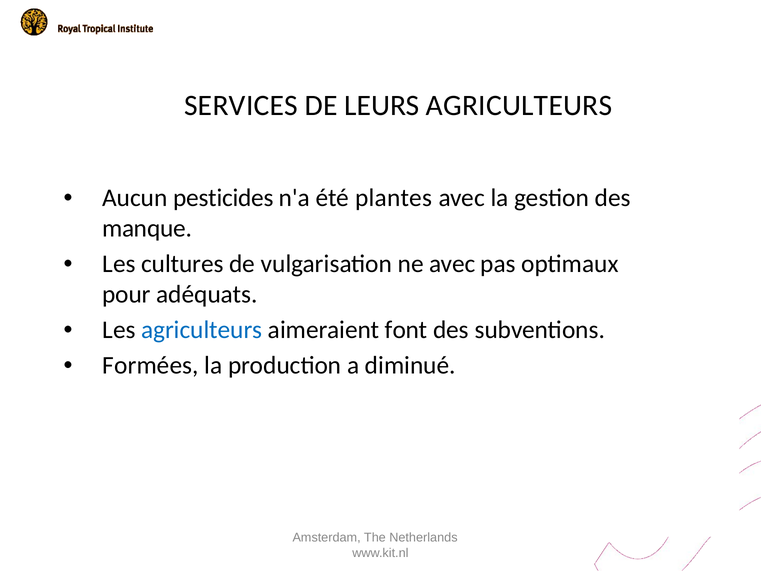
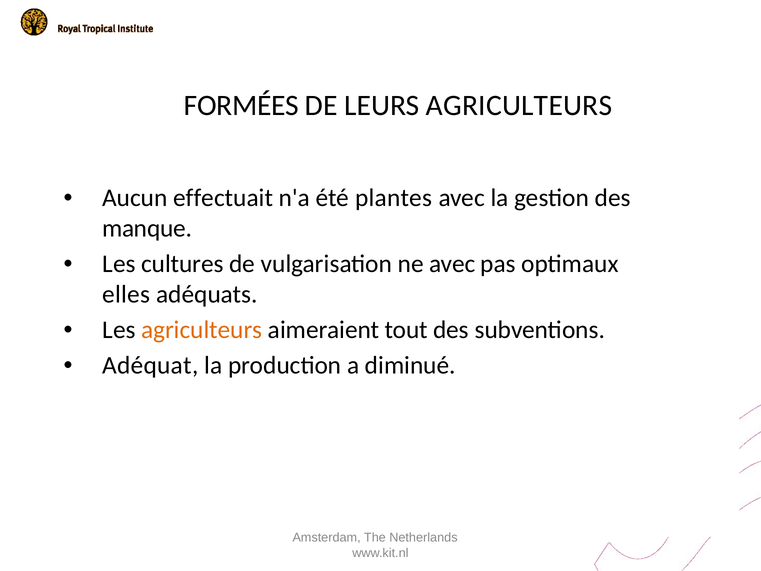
SERVICES: SERVICES -> FORMÉES (241, 105)
pesticides: pesticides -> effectuait (223, 198)
pour: pour -> elles (126, 294)
agriculteurs colour: blue -> orange (202, 330)
font: font -> tout (406, 330)
Formées: Formées -> Adéquat (150, 365)
